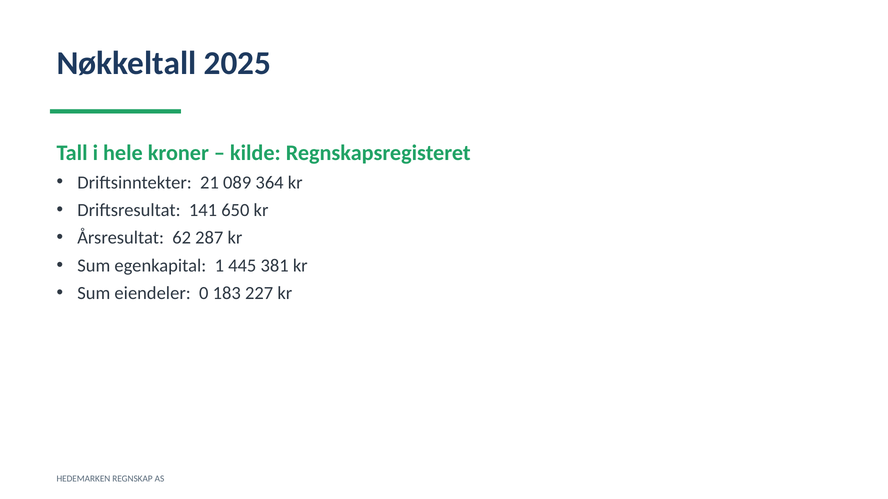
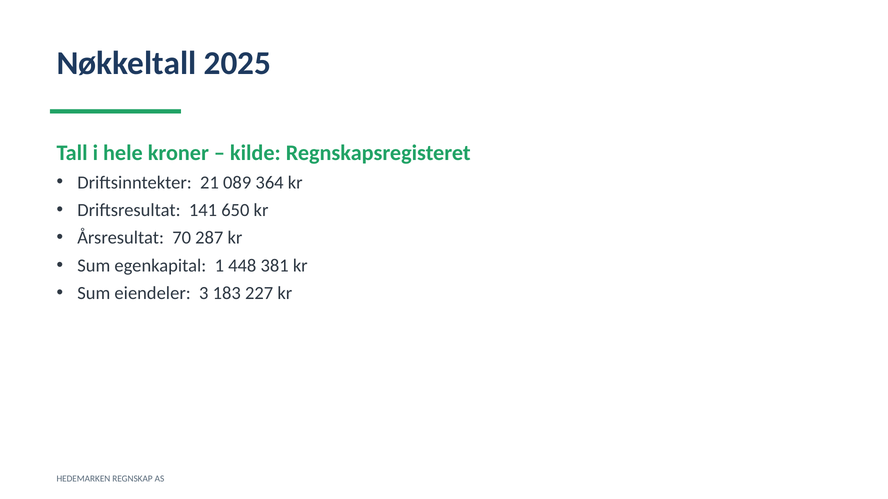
62: 62 -> 70 (182, 238)
445: 445 -> 448 (242, 266)
0: 0 -> 3 (204, 294)
